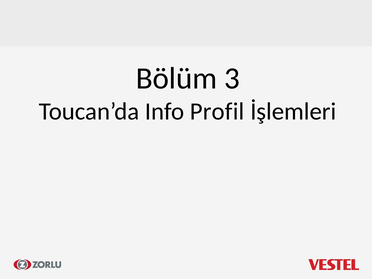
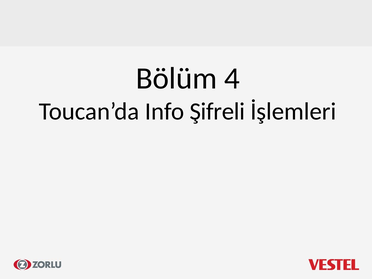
3: 3 -> 4 (232, 78)
Profil: Profil -> Şifreli (217, 111)
